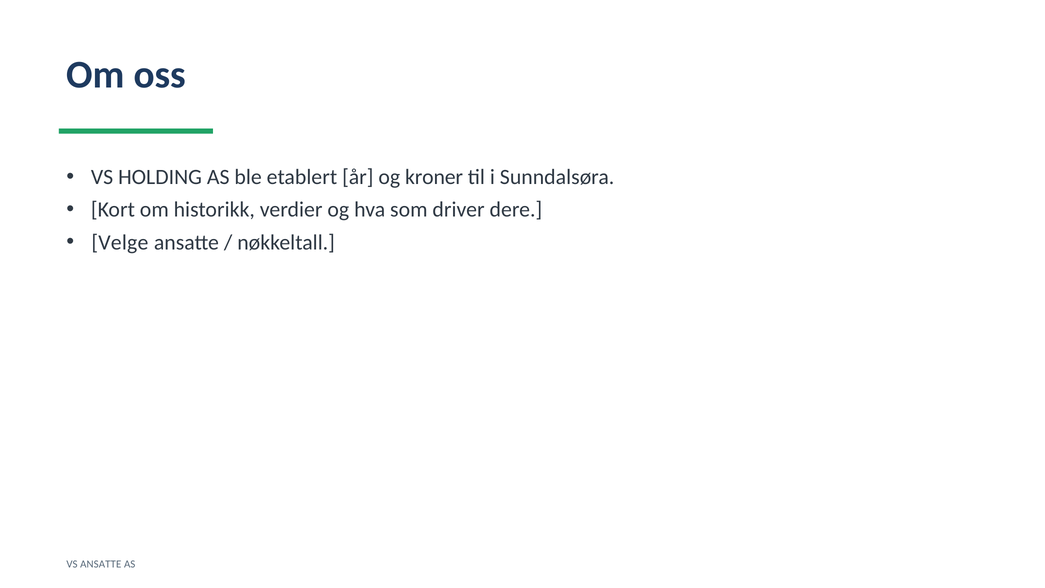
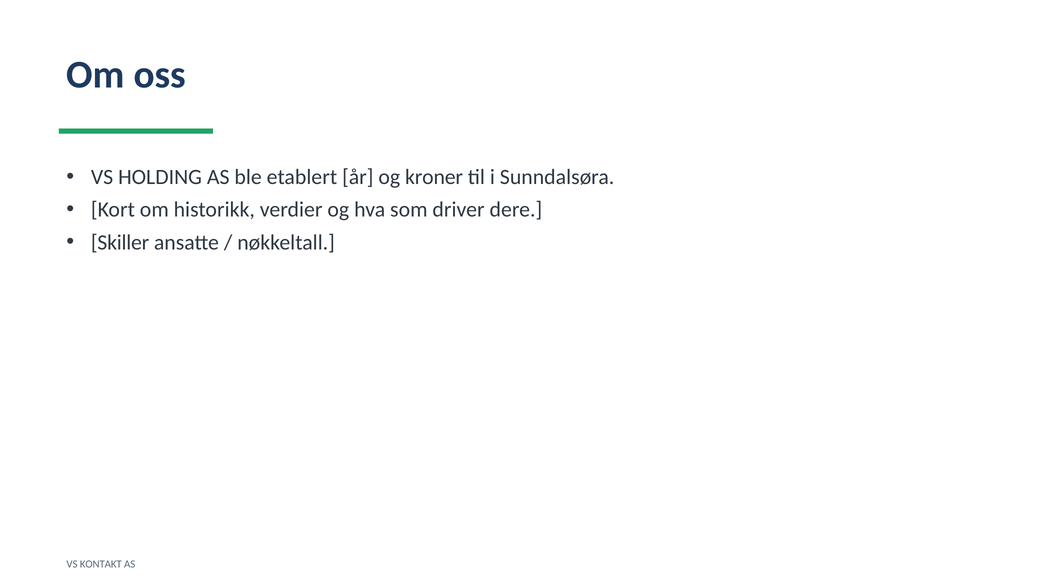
Velge: Velge -> Skiller (120, 242)
VS ANSATTE: ANSATTE -> KONTAKT (101, 564)
